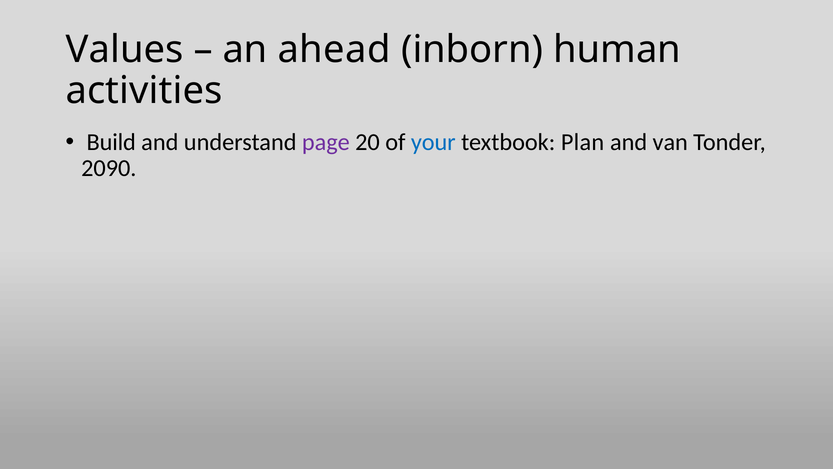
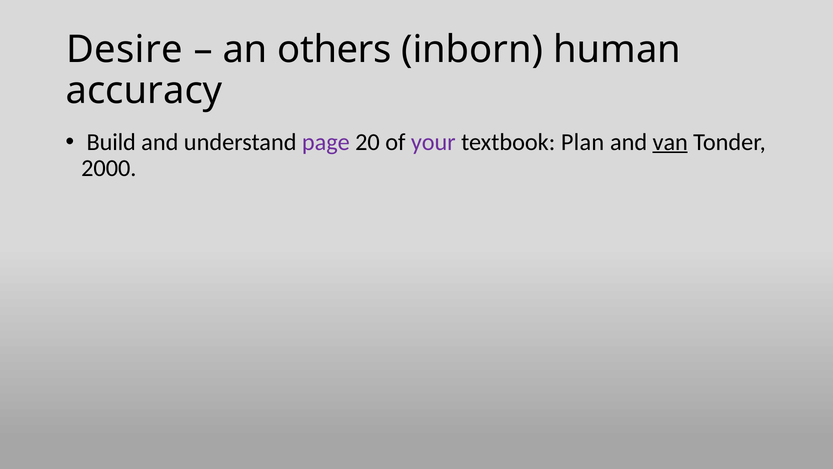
Values: Values -> Desire (124, 49)
ahead: ahead -> others (334, 49)
activities: activities -> accuracy (144, 91)
your colour: blue -> purple (433, 142)
van underline: none -> present (670, 142)
2090: 2090 -> 2000 (109, 168)
